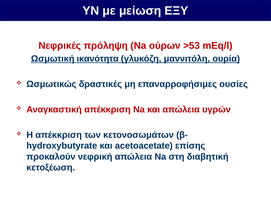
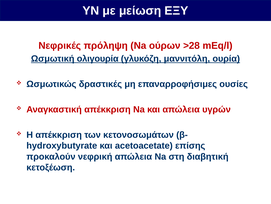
>53: >53 -> >28 (191, 46)
ικανότητα: ικανότητα -> ολιγουρία (98, 59)
